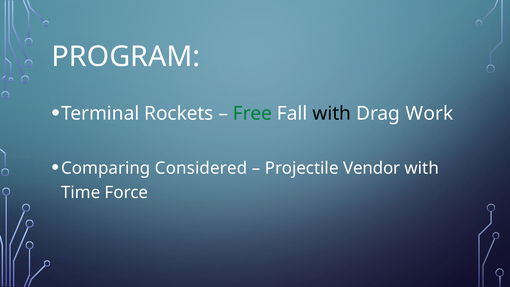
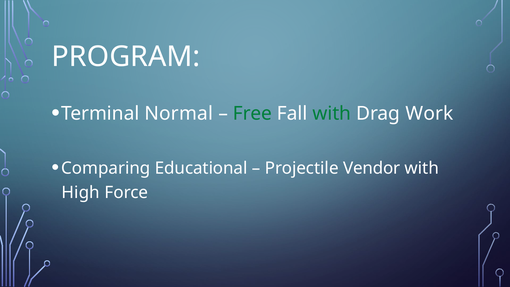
Rockets: Rockets -> Normal (179, 113)
with colour: black -> green (332, 113)
Considered: Considered -> Educational (201, 168)
Time: Time -> High (81, 193)
